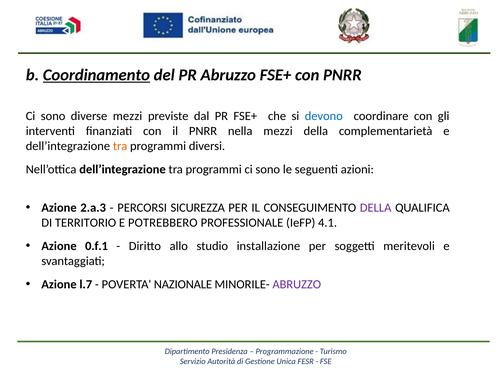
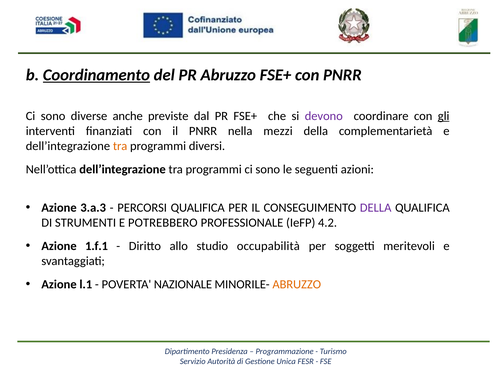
diverse mezzi: mezzi -> anche (128, 116)
devono colour: blue -> purple (324, 116)
gli underline: none -> present (444, 116)
2.a.3: 2.a.3 -> 3.a.3 (93, 208)
PERCORSI SICUREZZA: SICUREZZA -> QUALIFICA (198, 208)
TERRITORIO: TERRITORIO -> STRUMENTI (86, 223)
4.1: 4.1 -> 4.2 (328, 223)
0.f.1: 0.f.1 -> 1.f.1 (97, 246)
installazione: installazione -> occupabilità (268, 246)
l.7: l.7 -> l.1 (86, 284)
ABRUZZO colour: purple -> orange (297, 284)
